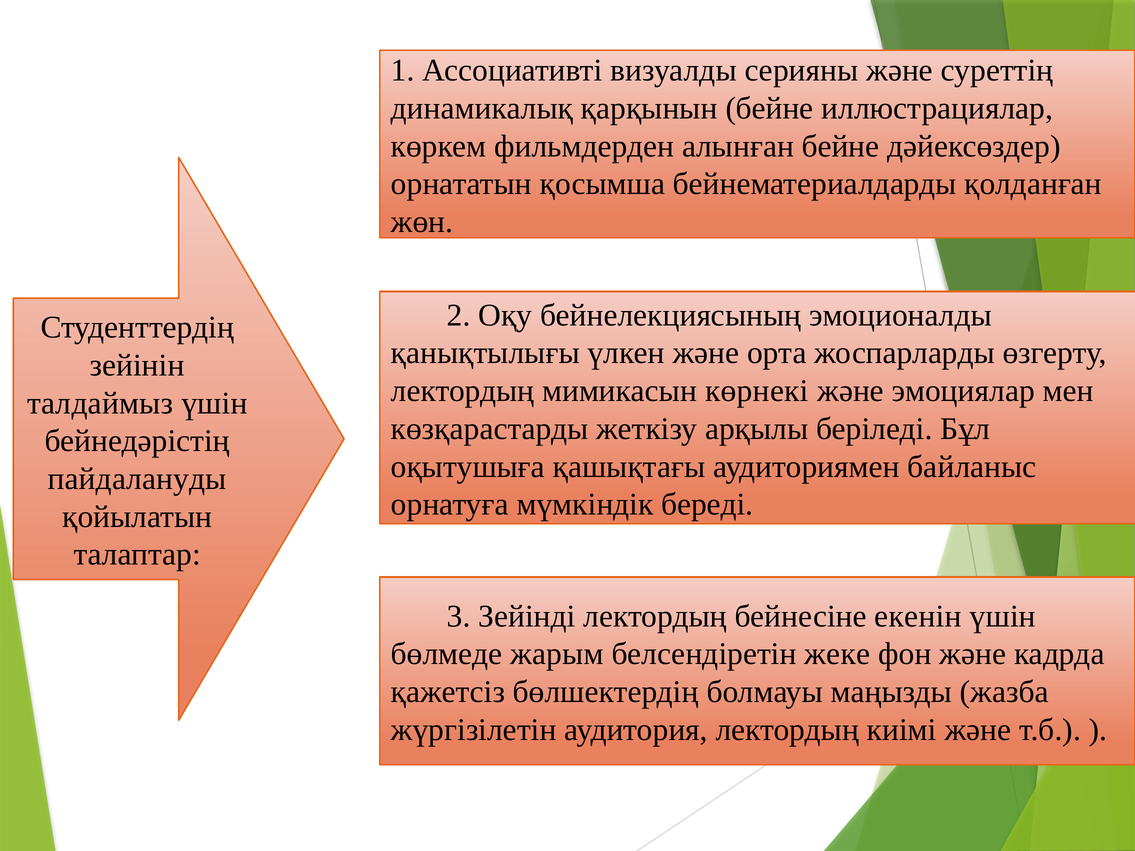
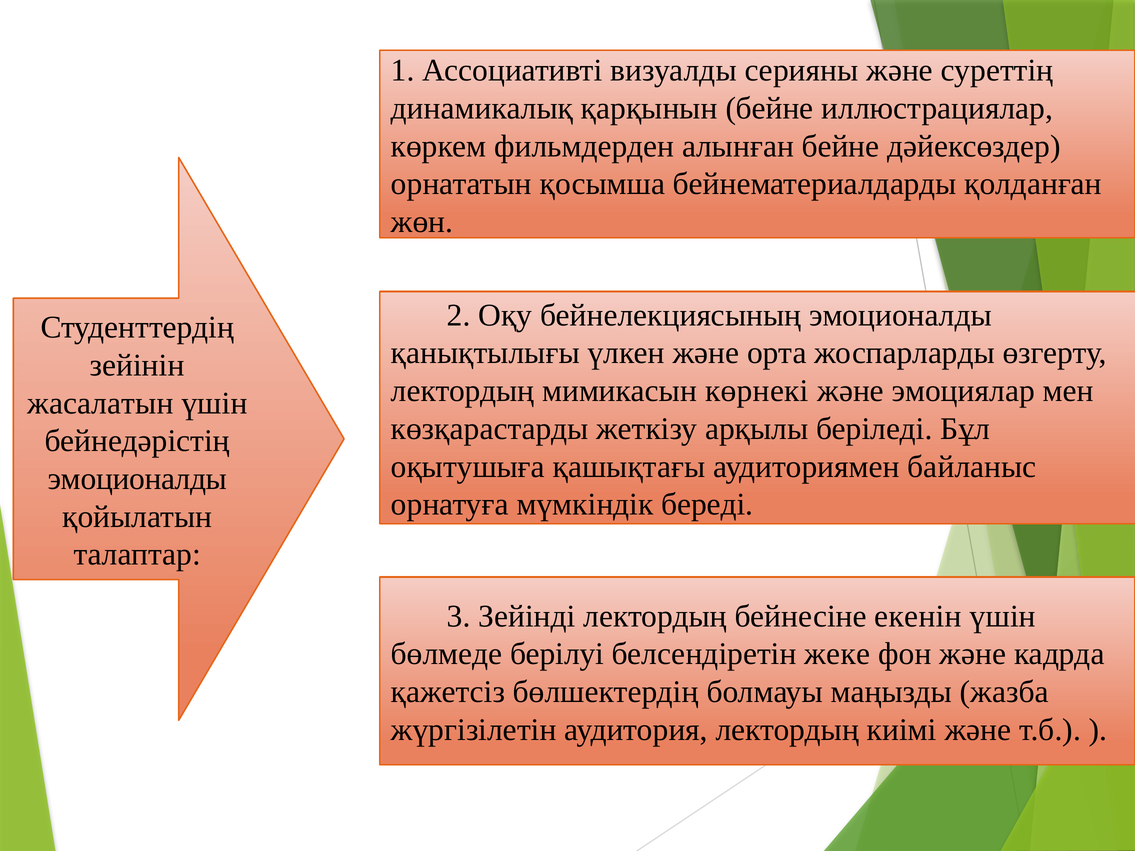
талдаймыз: талдаймыз -> жасалатын (100, 403)
пайдалануды: пайдалануды -> эмоционалды (137, 479)
жарым: жарым -> берілуі (557, 654)
